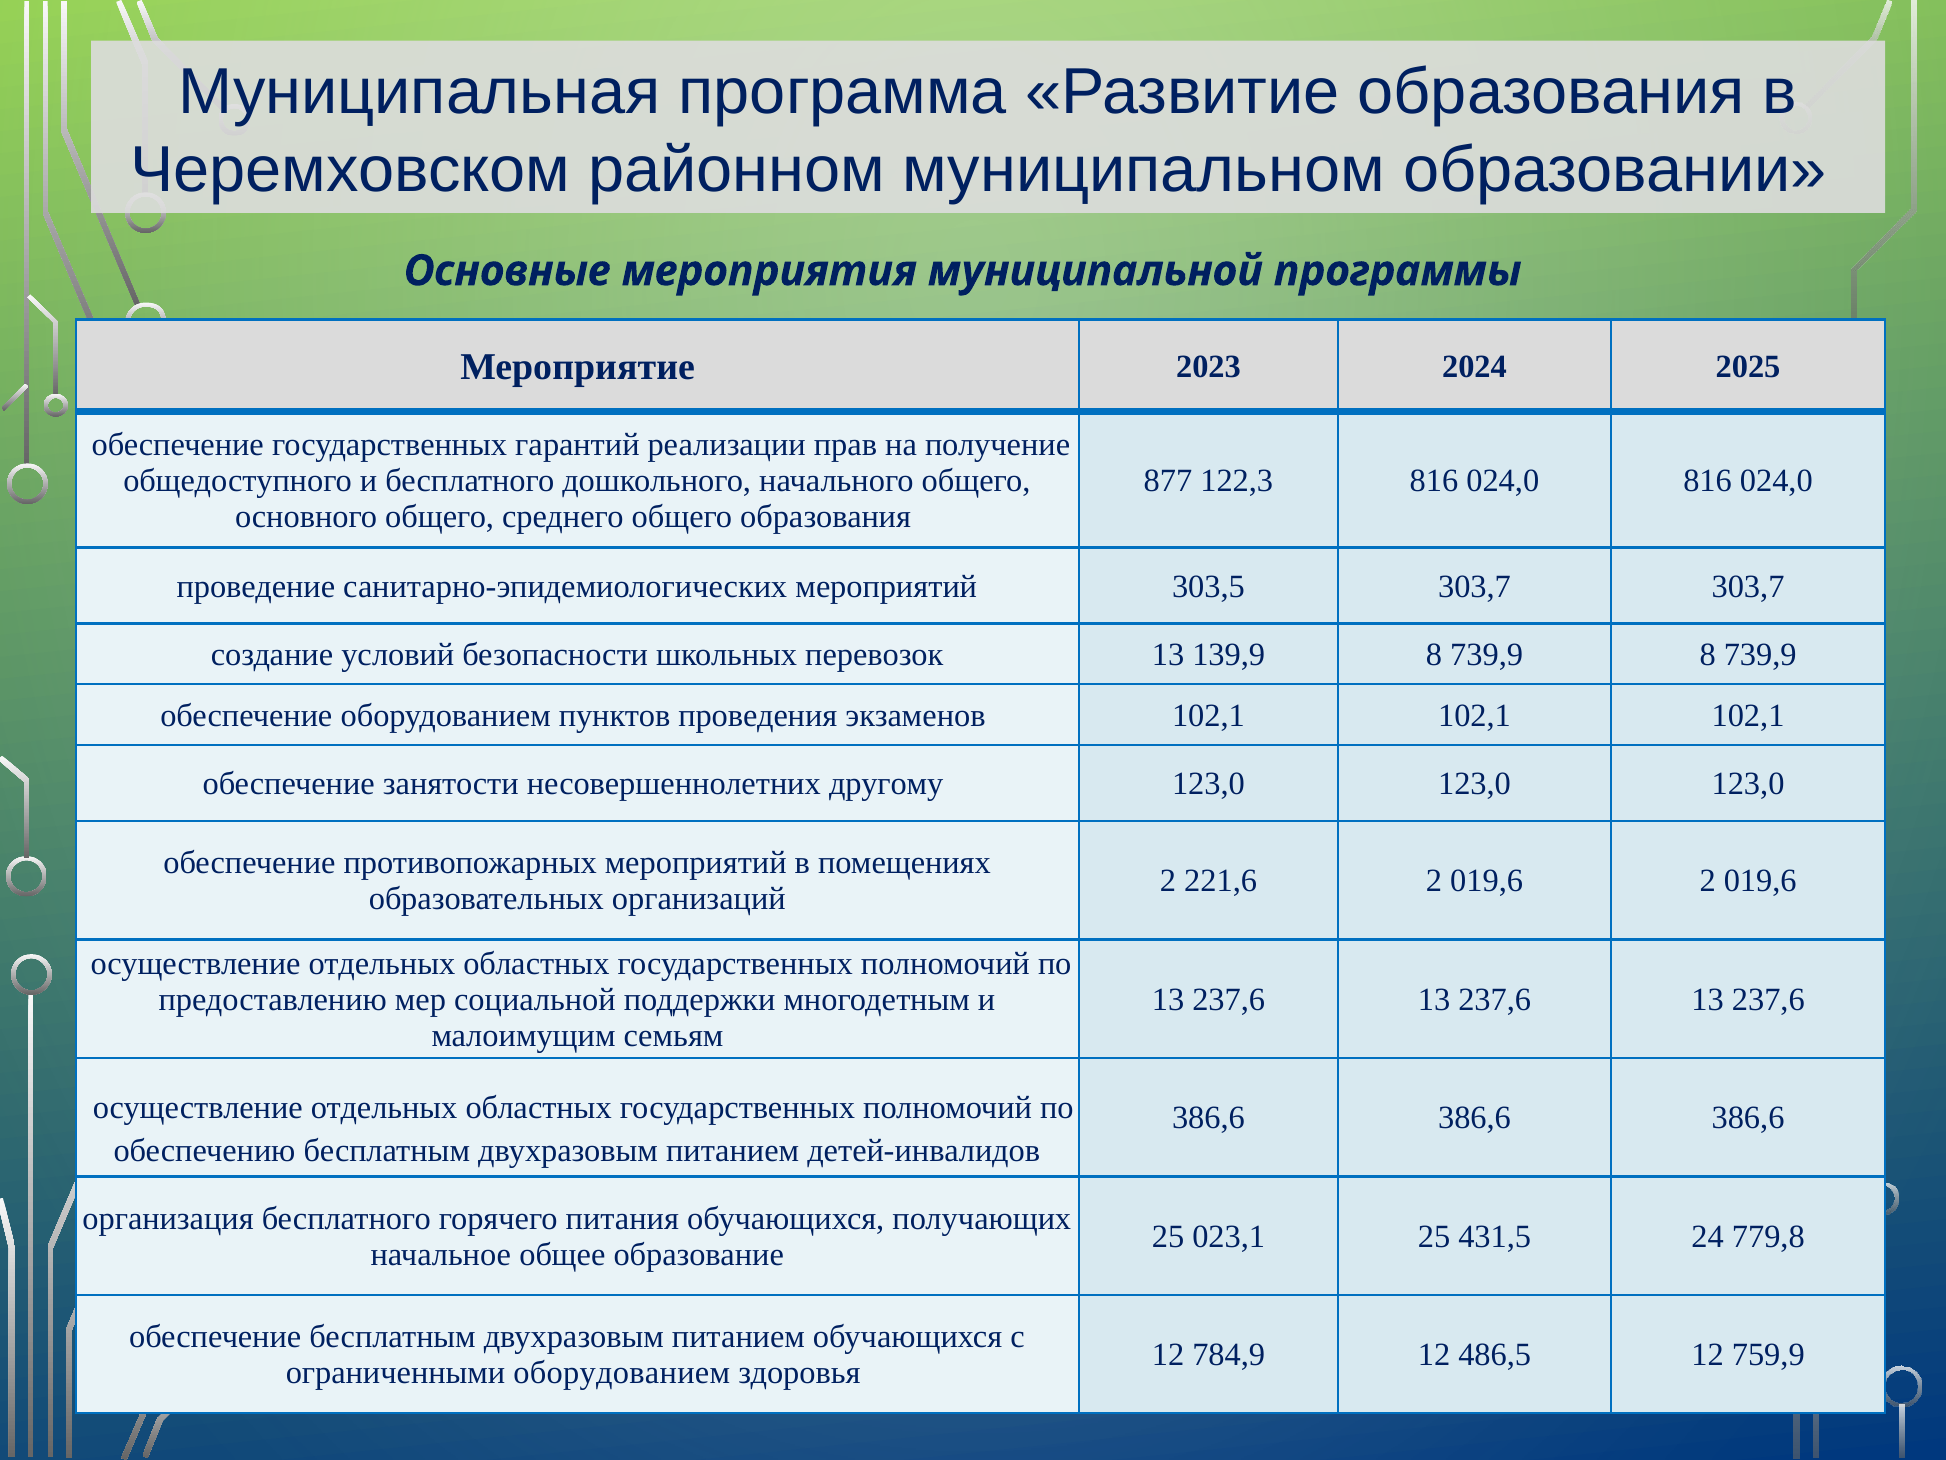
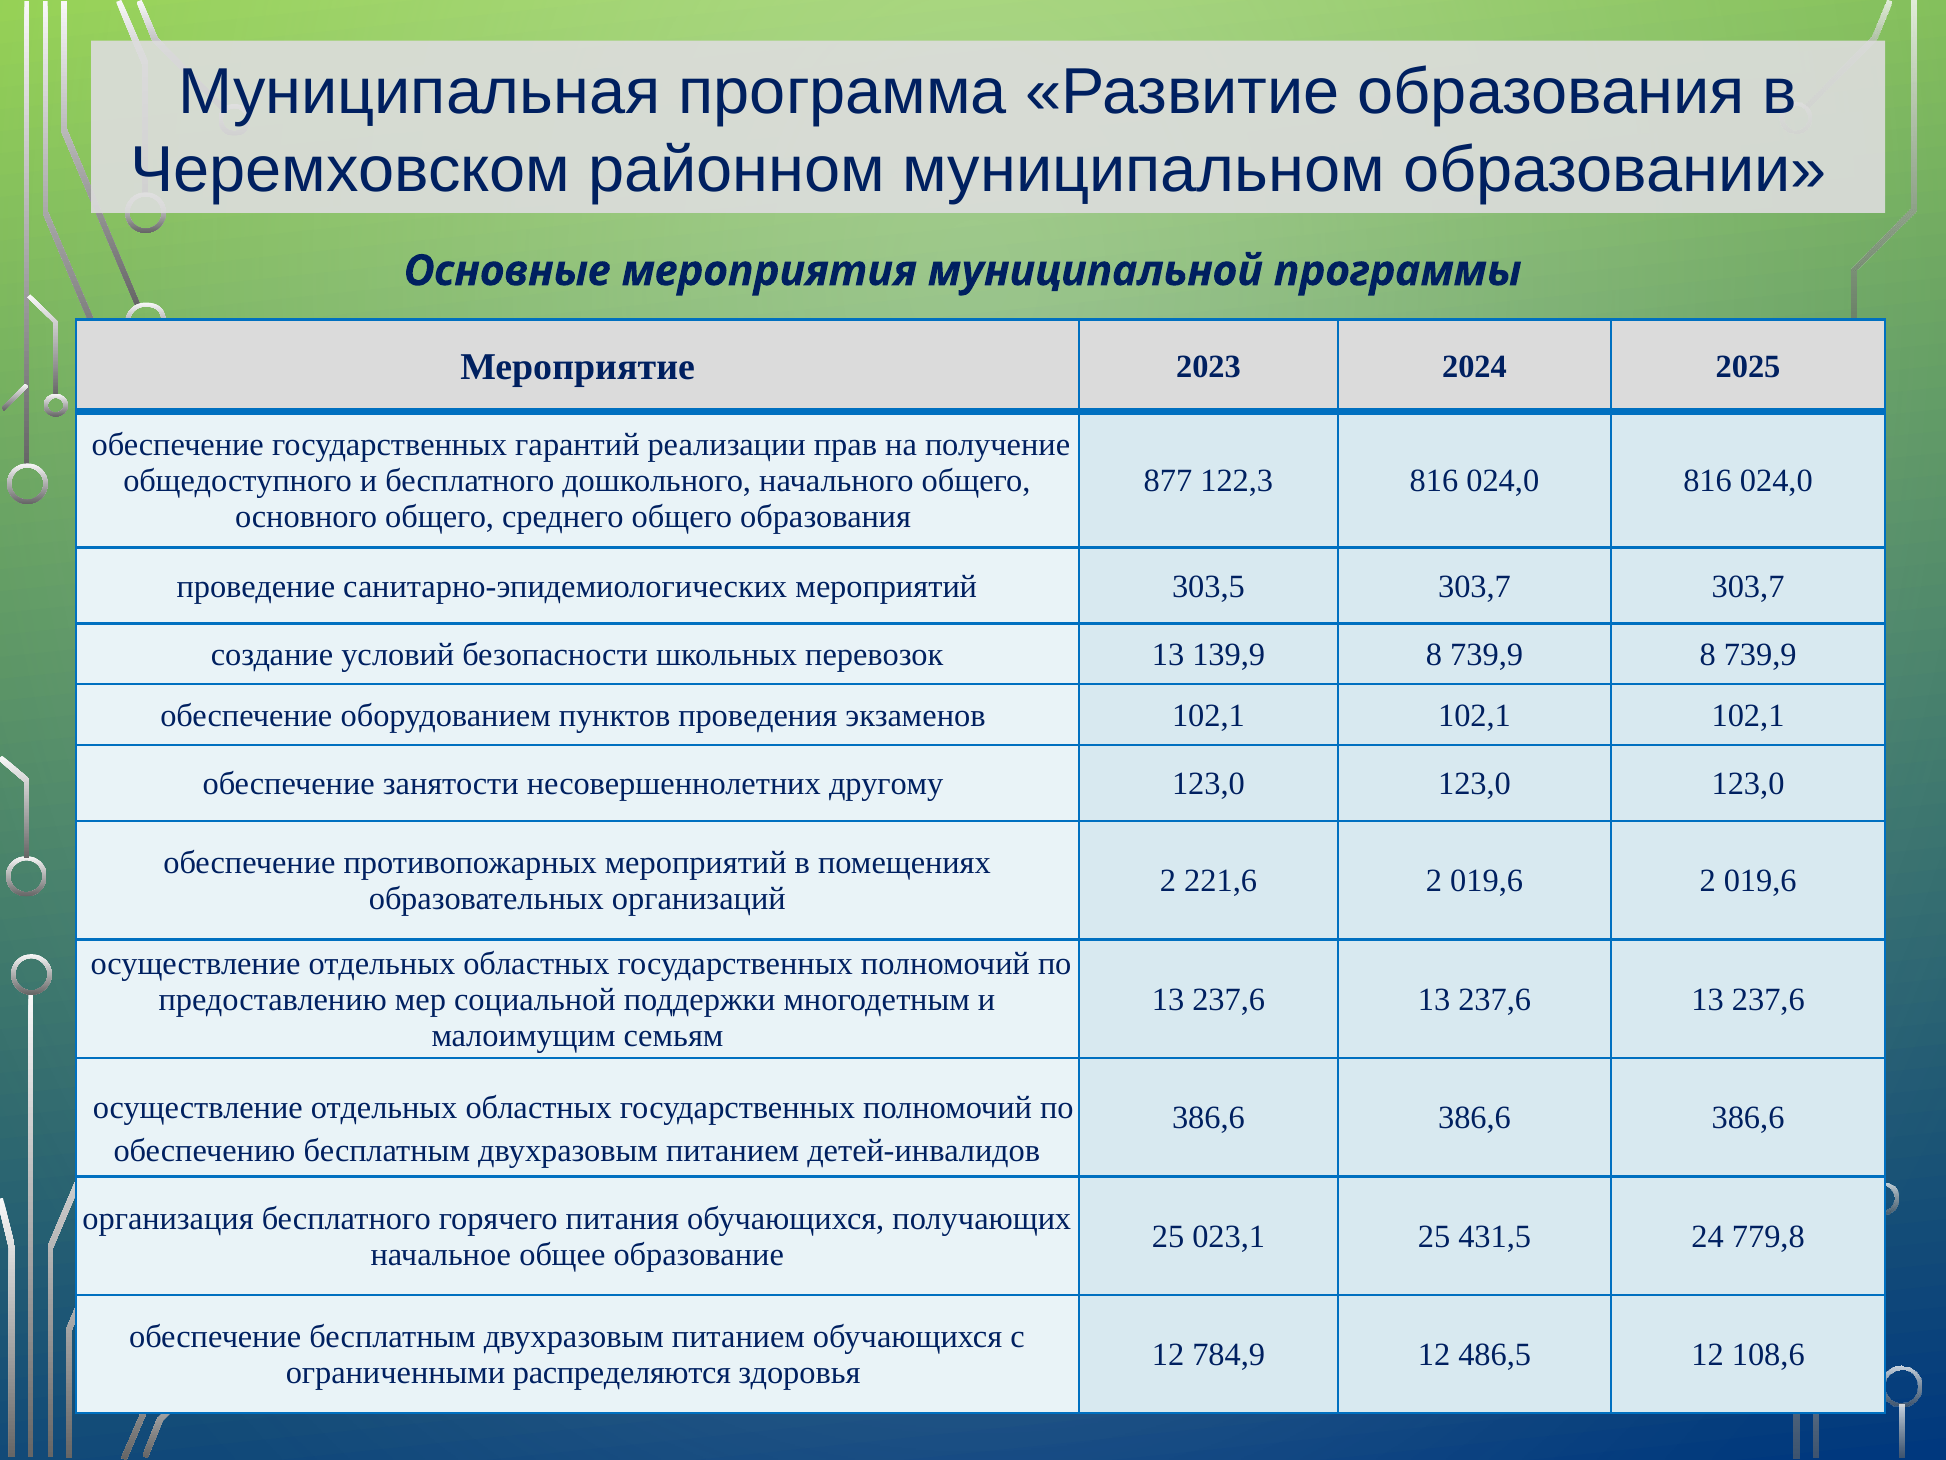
759,9: 759,9 -> 108,6 (1768, 1354)
ограниченными оборудованием: оборудованием -> распределяются (622, 1372)
